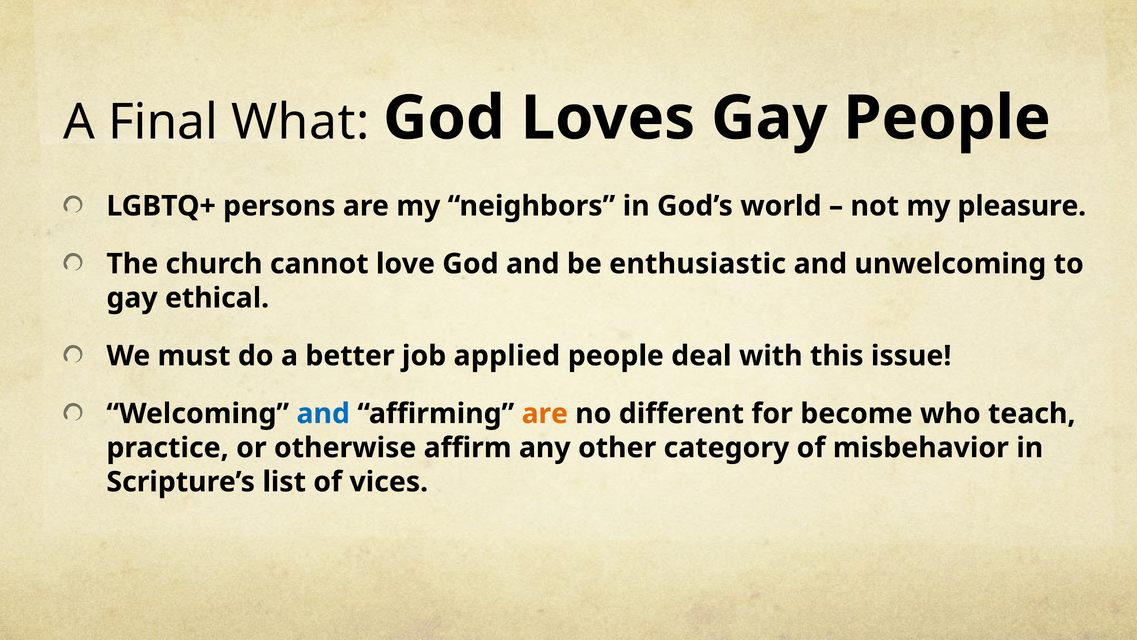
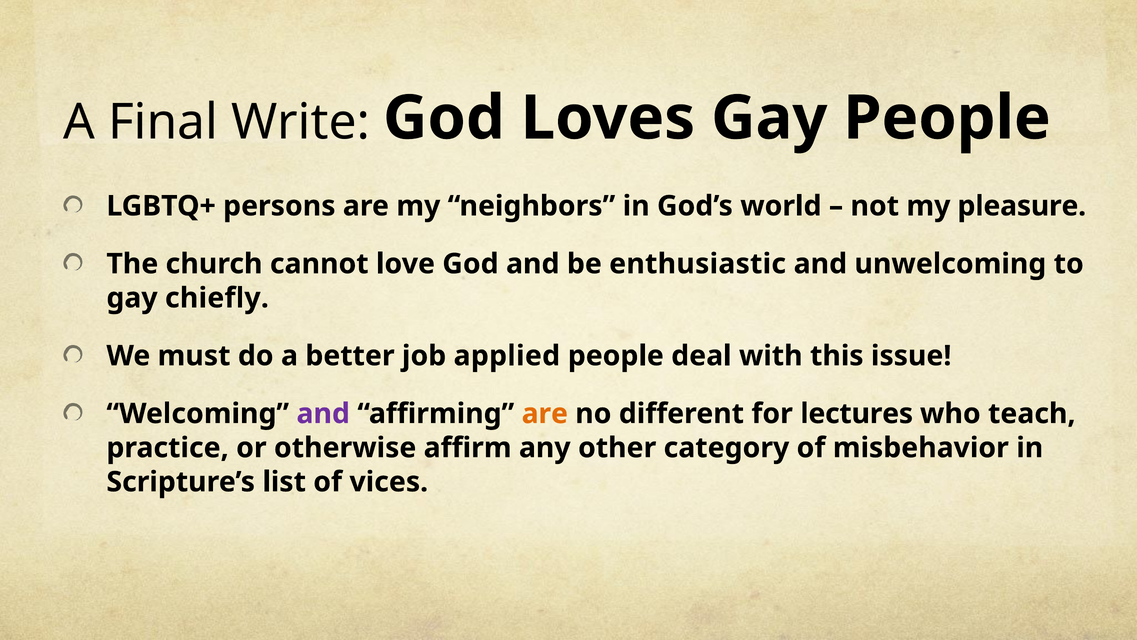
What: What -> Write (301, 122)
ethical: ethical -> chiefly (217, 298)
and colour: blue -> purple (323, 413)
become: become -> lectures (857, 413)
